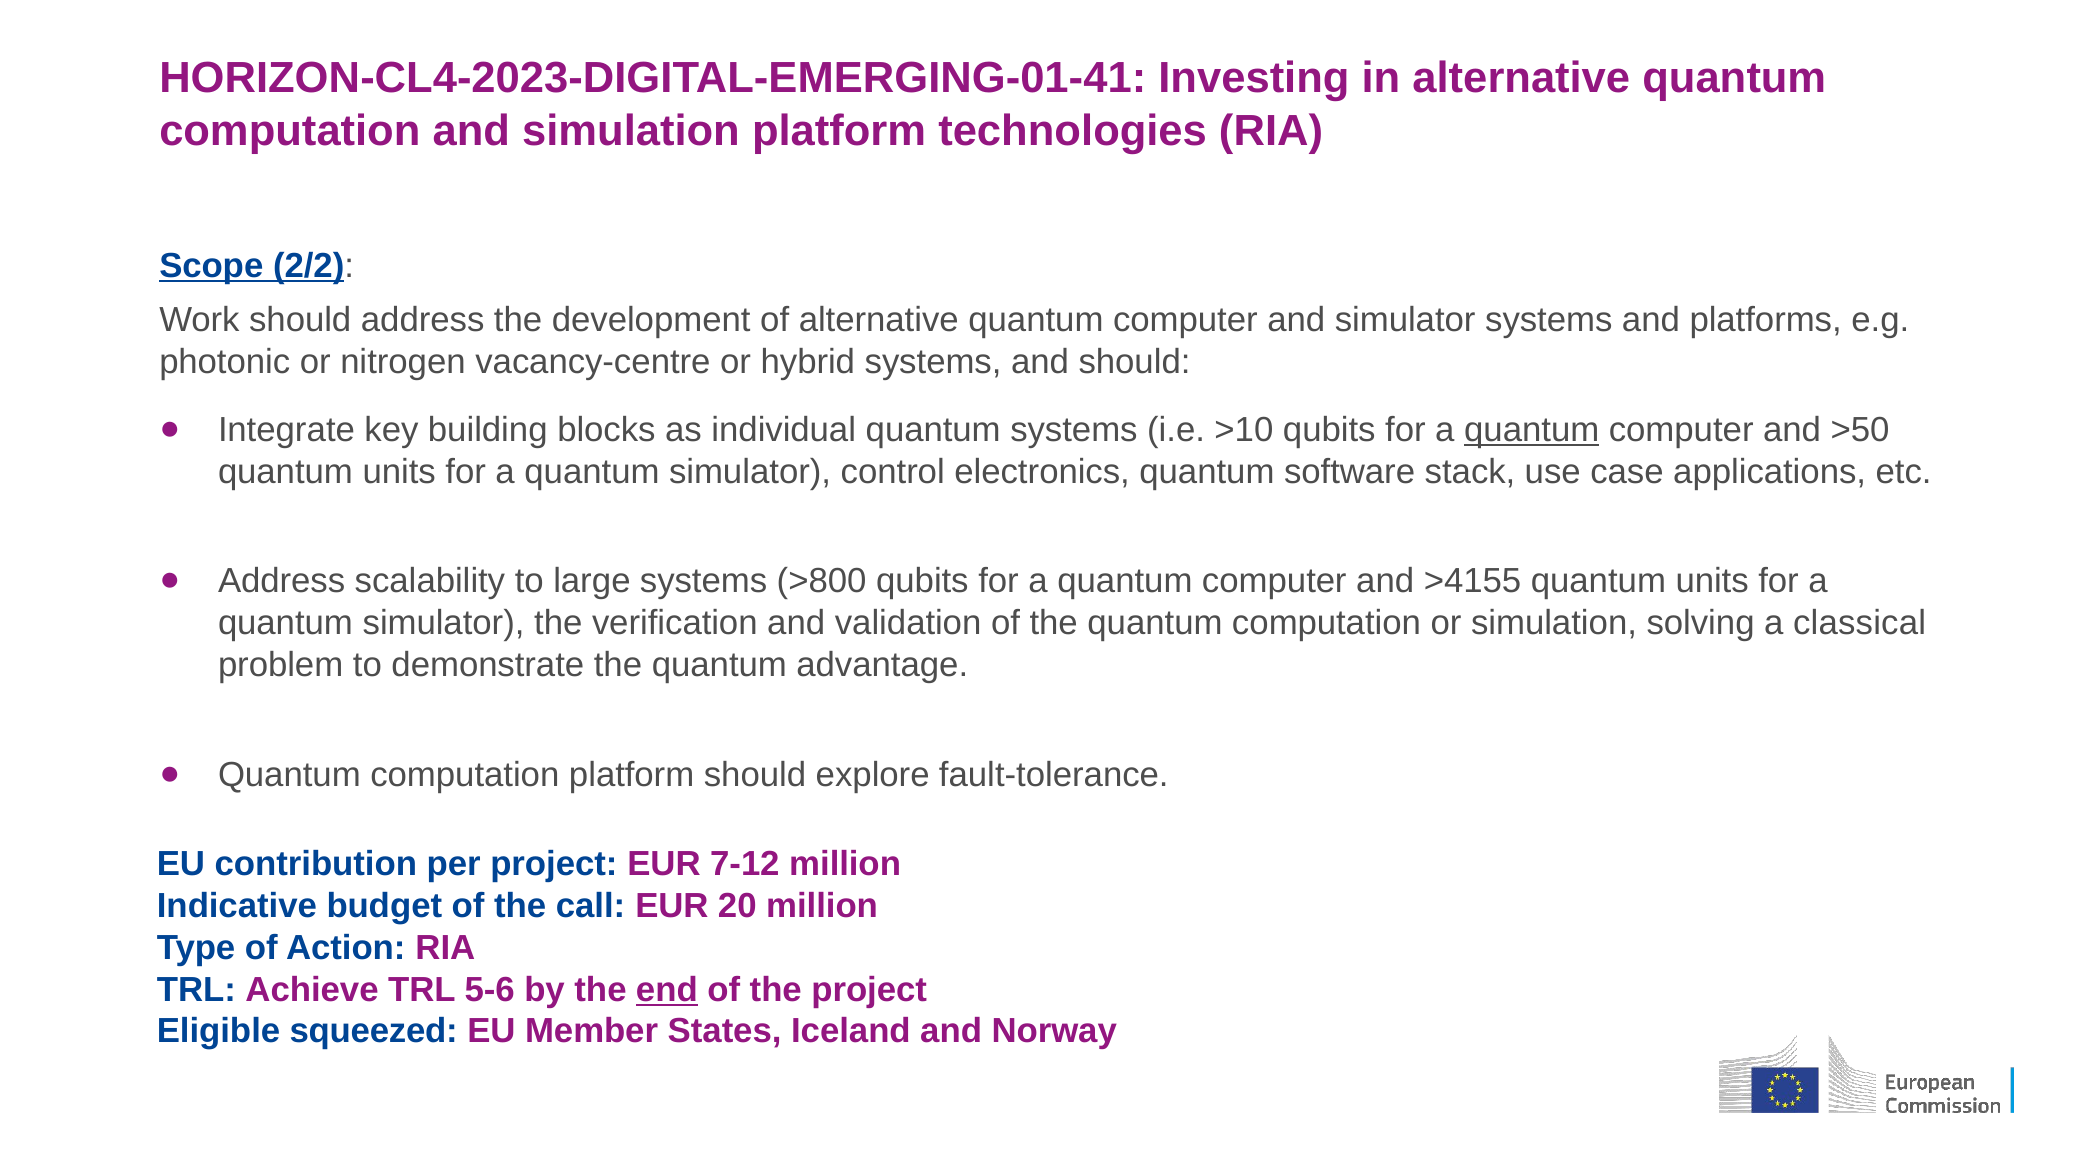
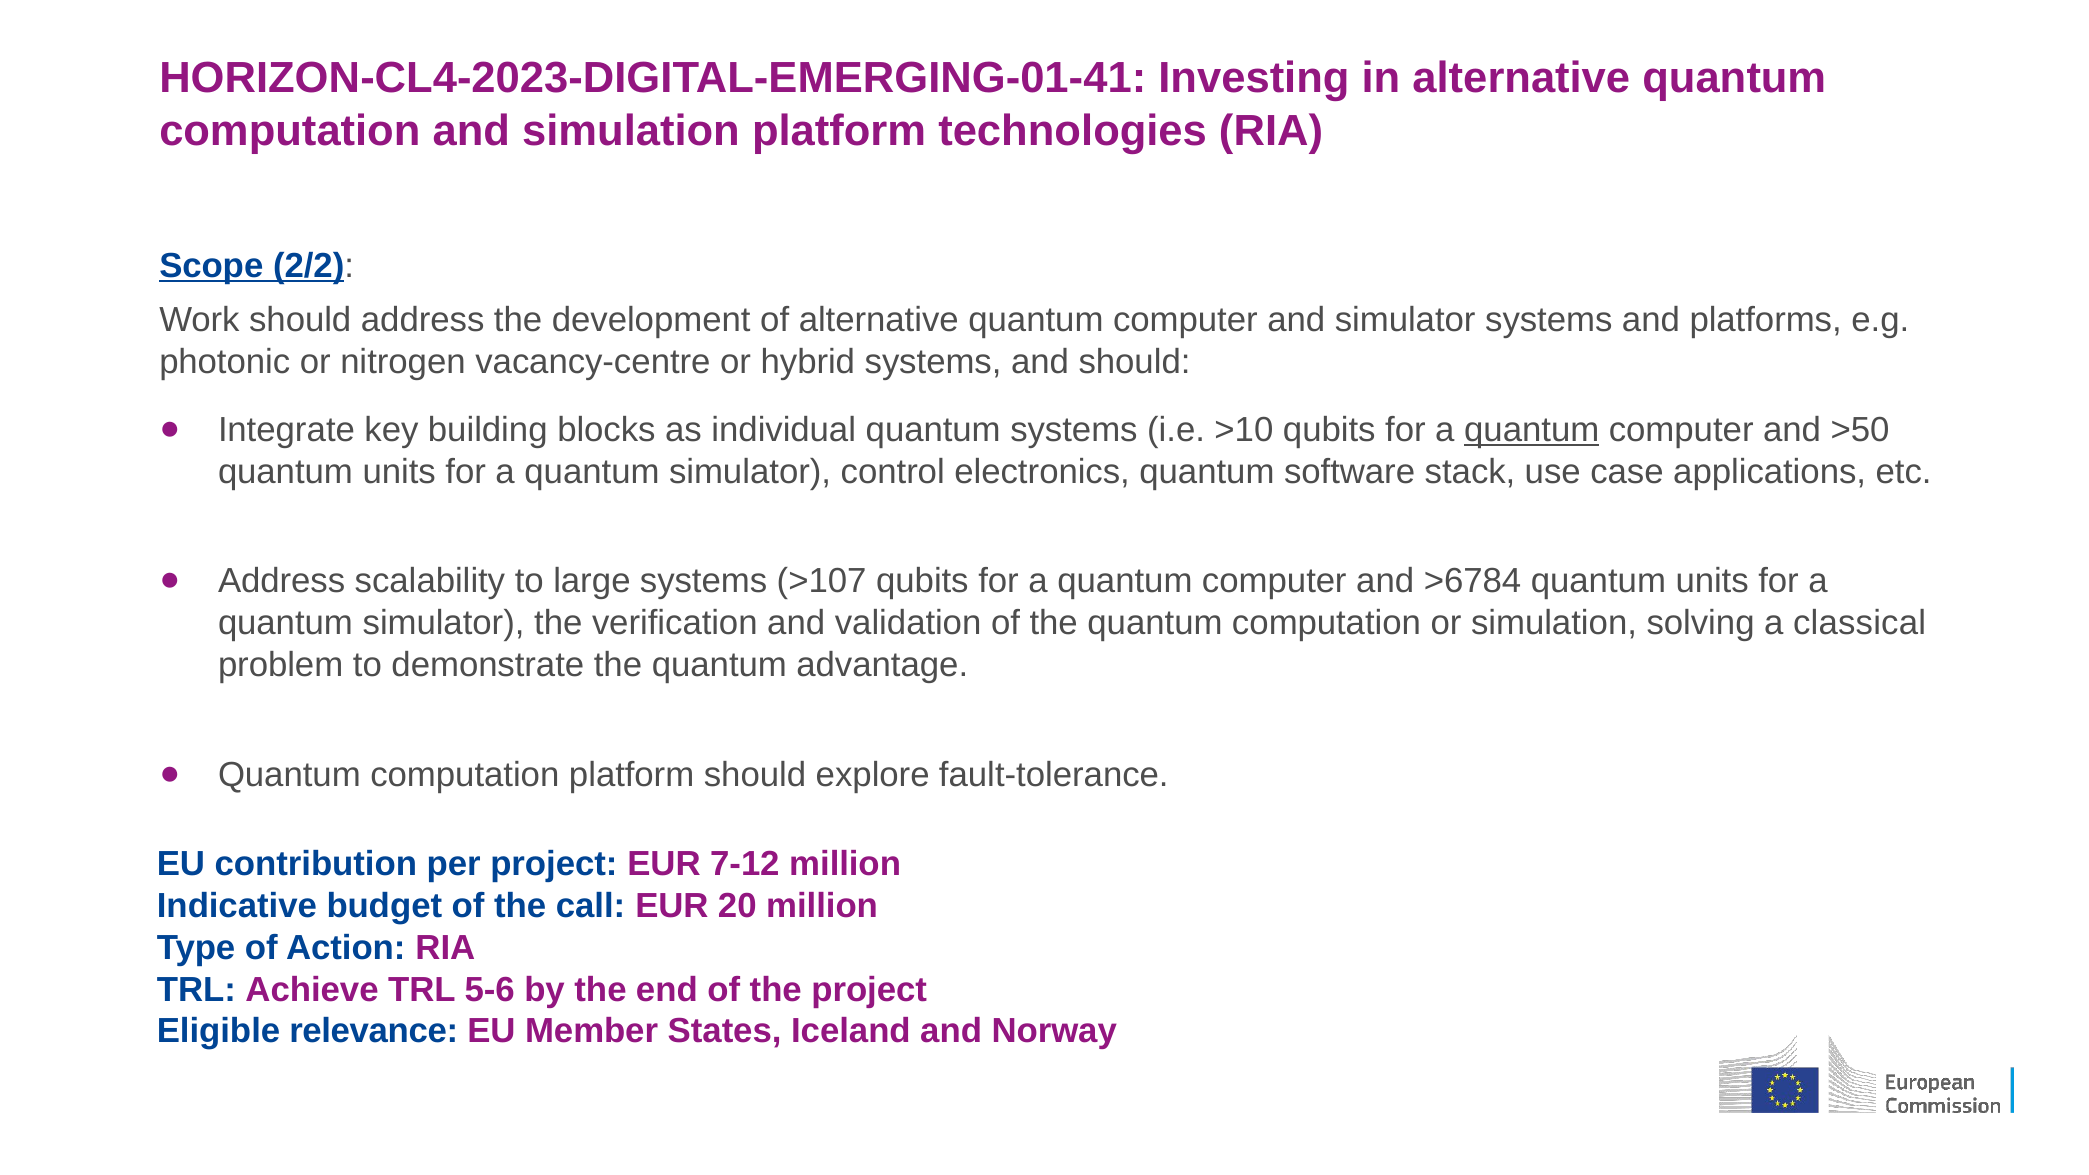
>800: >800 -> >107 (822, 581)
>4155: >4155 -> >6784 (1473, 581)
end underline: present -> none (667, 990)
squeezed: squeezed -> relevance (374, 1032)
